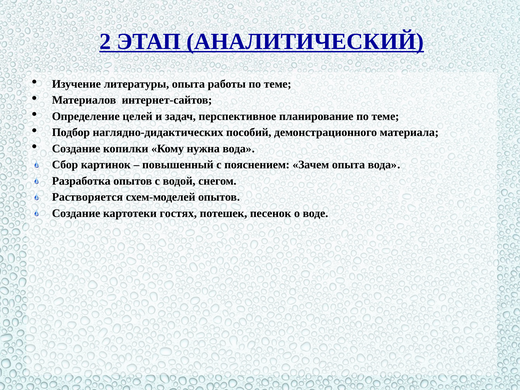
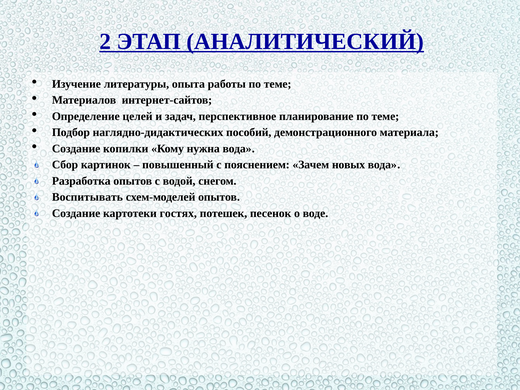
Зачем опыта: опыта -> новых (349, 165)
Растворяется: Растворяется -> Воспитывать (87, 197)
